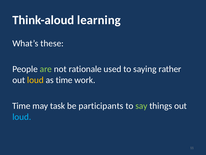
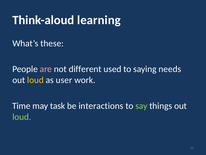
are colour: light green -> pink (46, 69)
rationale: rationale -> different (85, 69)
rather: rather -> needs (170, 69)
as time: time -> user (64, 80)
participants: participants -> interactions (101, 105)
loud colour: light blue -> light green (22, 116)
